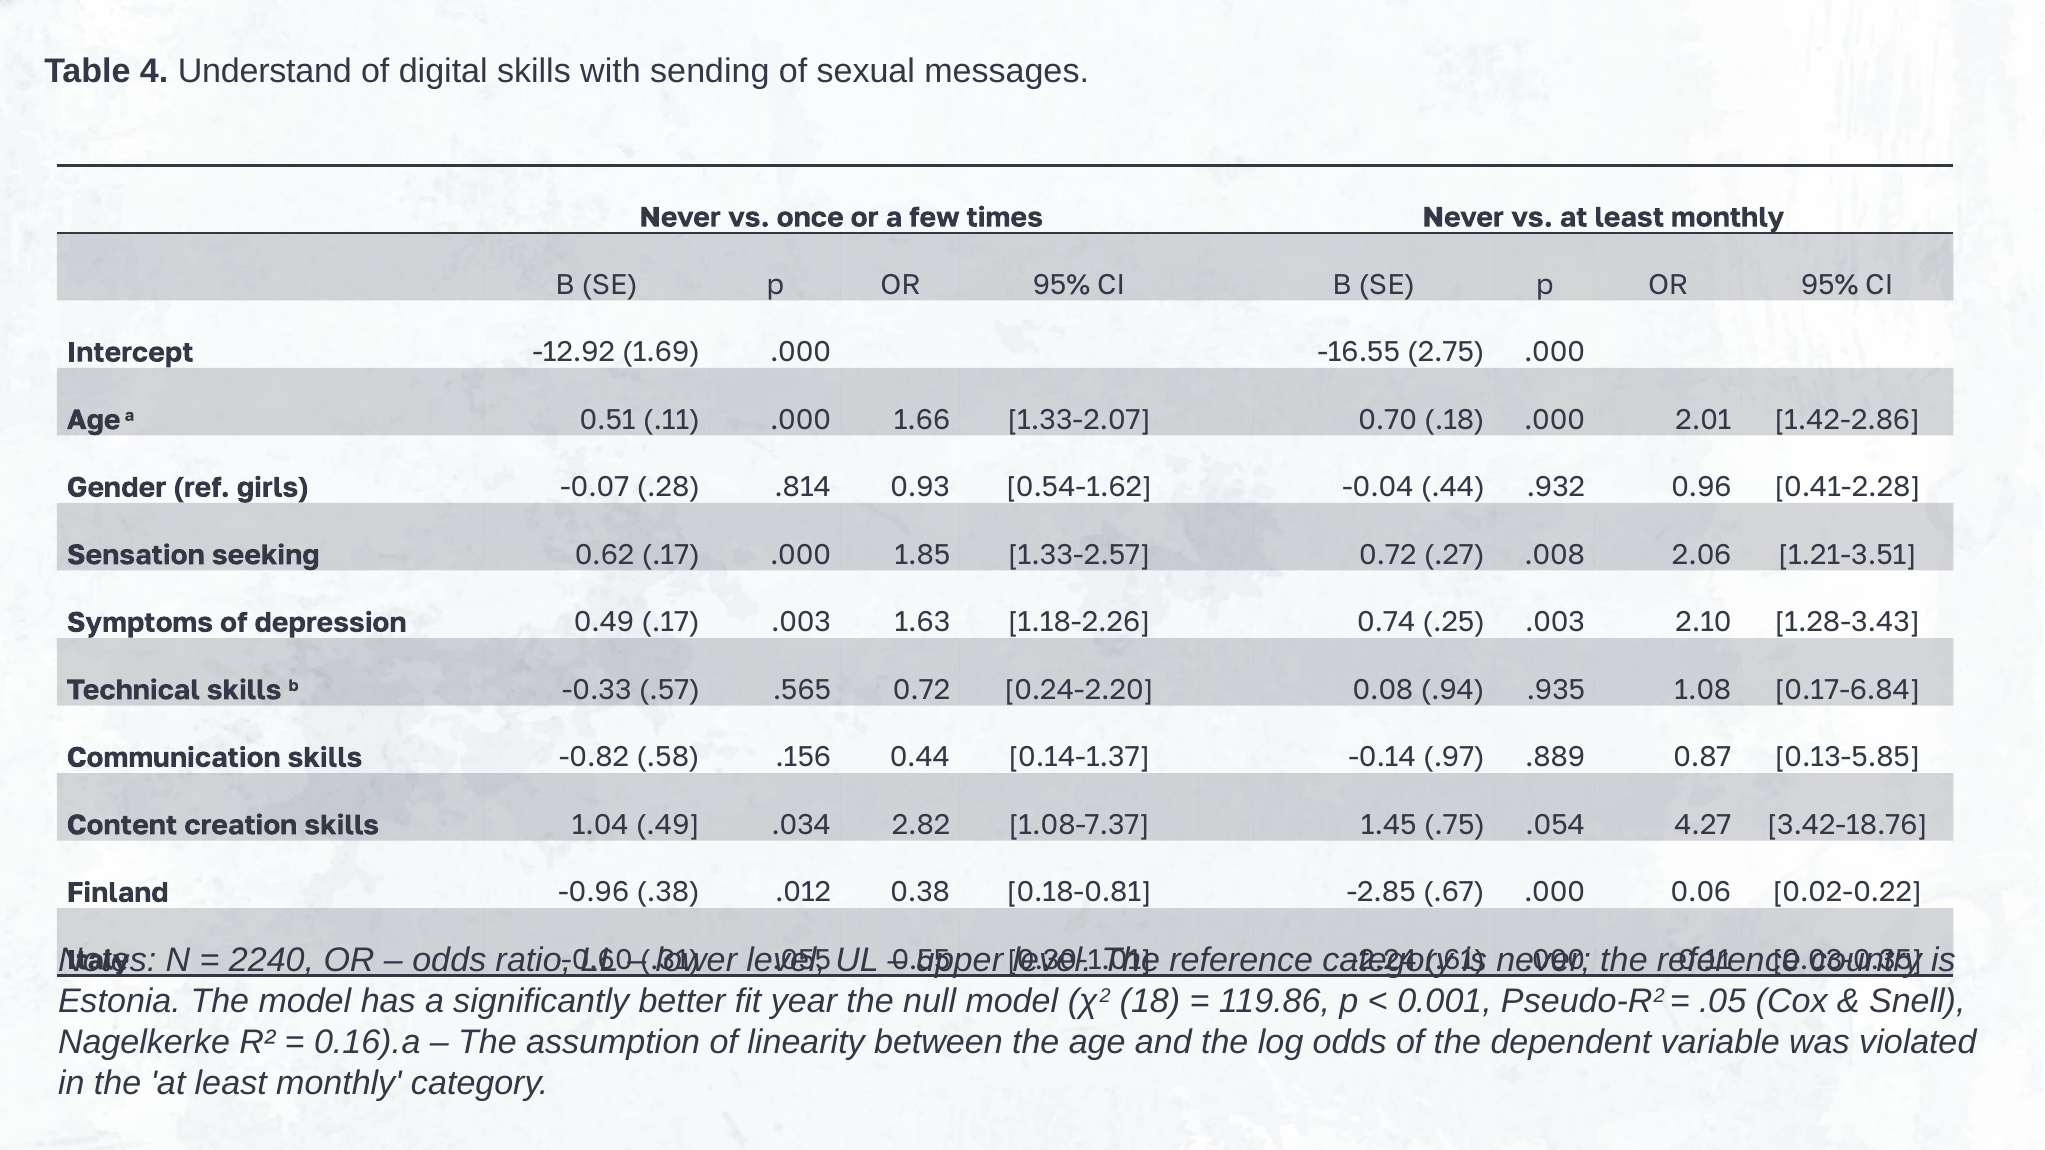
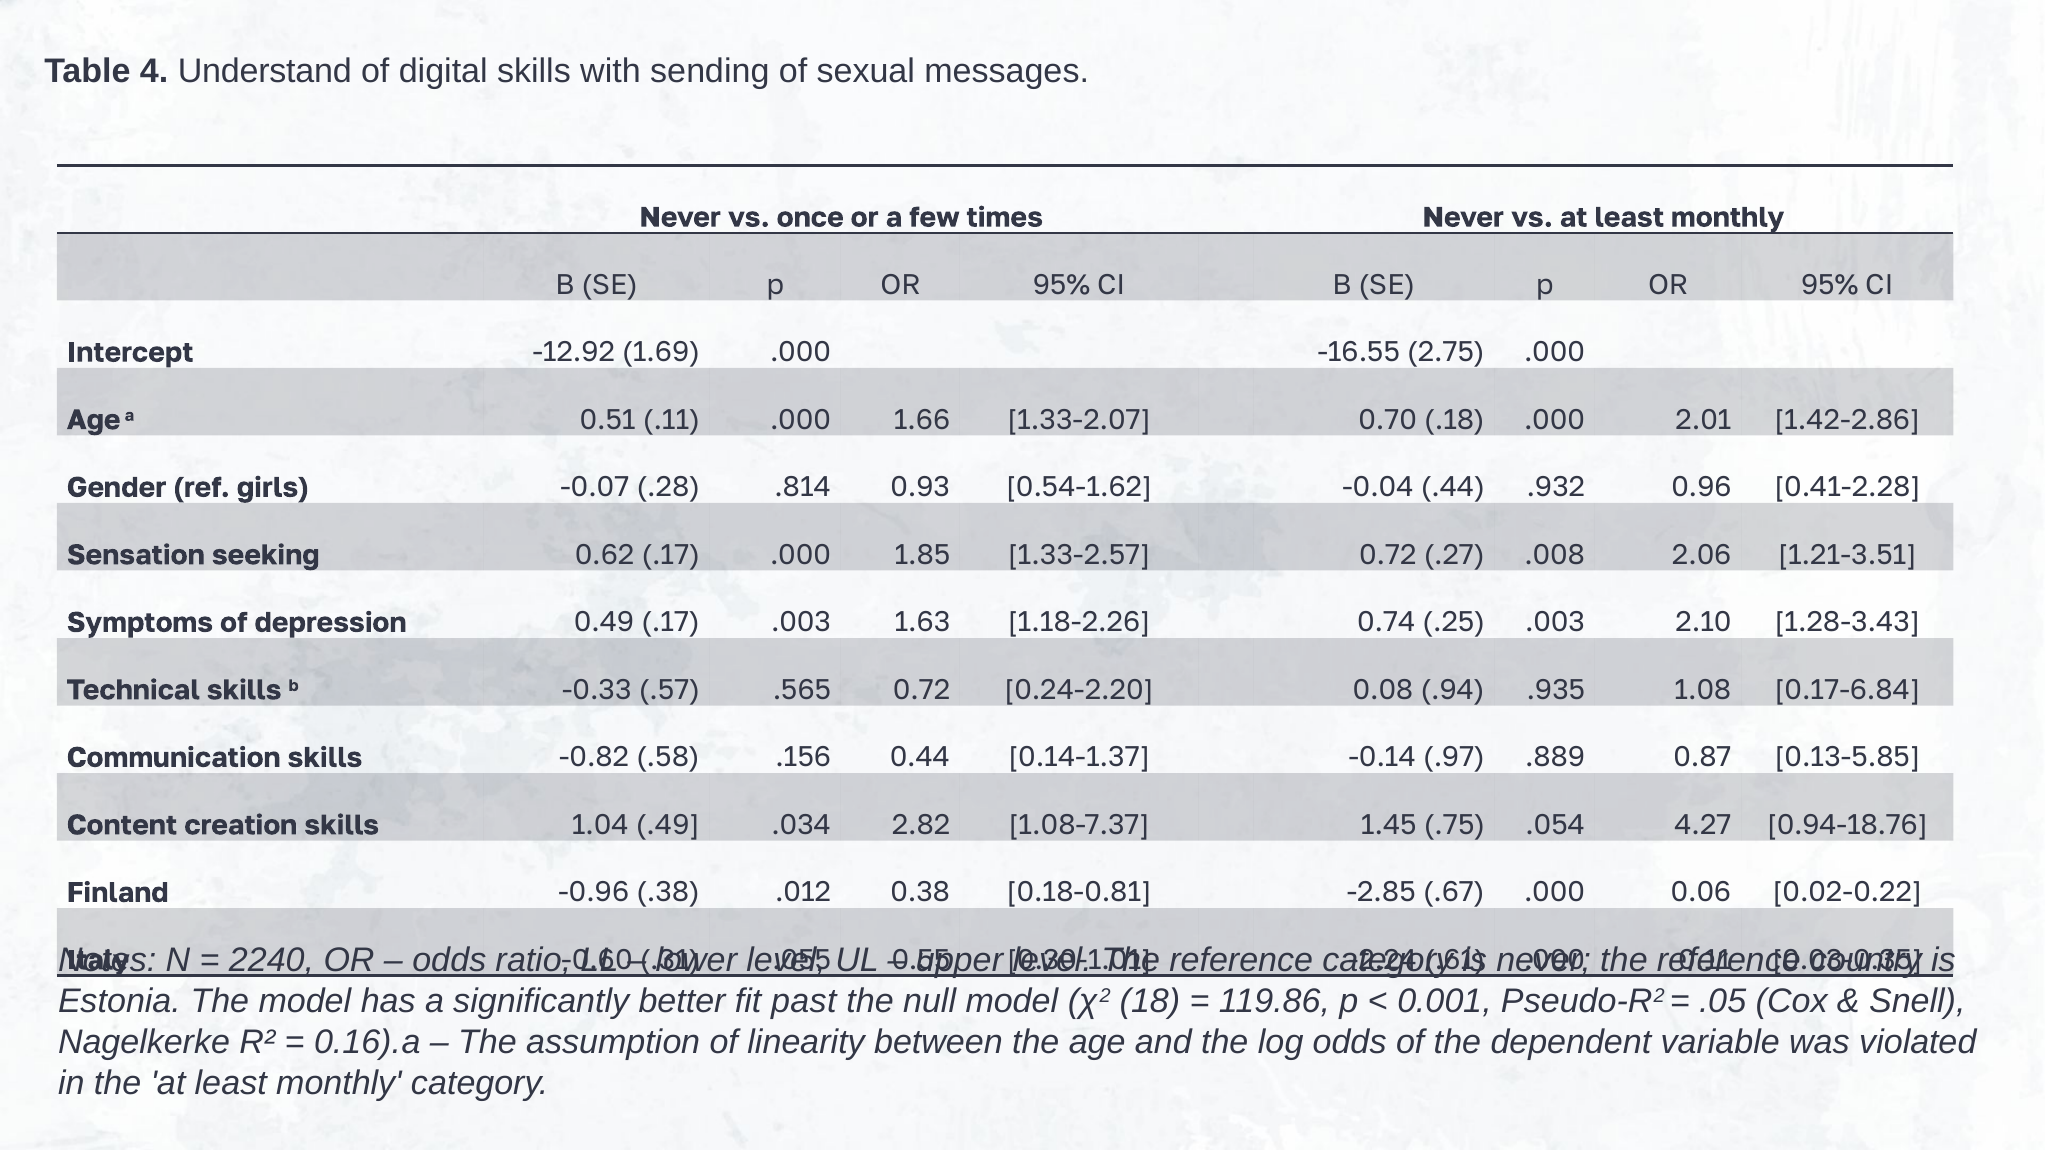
3.42-18.76: 3.42-18.76 -> 0.94-18.76 (1847, 825)
year: year -> past (804, 1002)
